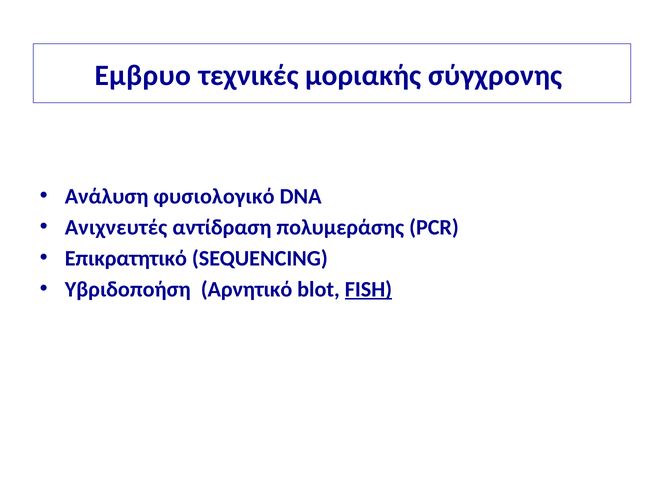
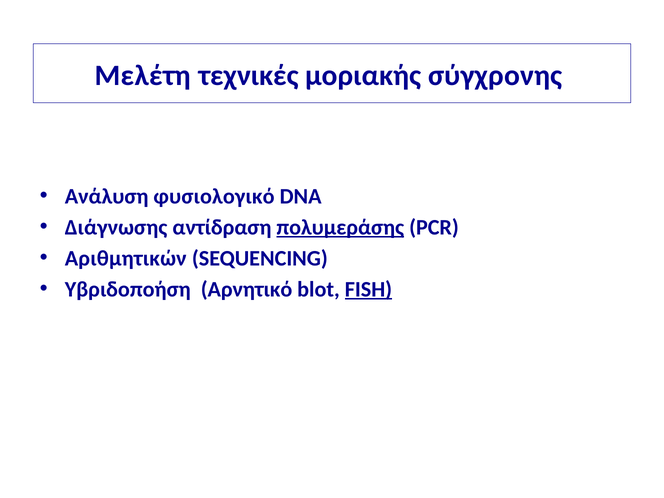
Εμβρυο: Εμβρυο -> Μελέτη (143, 75)
Ανιχνευτές: Ανιχνευτές -> Διάγνωσης (116, 227)
πολυμεράσης underline: none -> present (340, 227)
Επικρατητικό: Επικρατητικό -> Αριθμητικών (126, 258)
